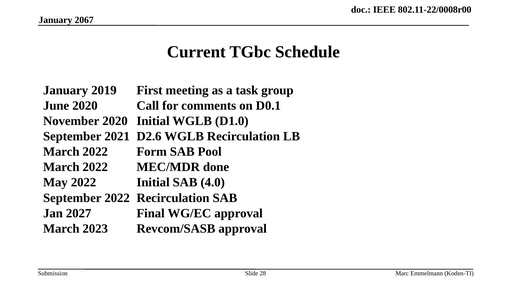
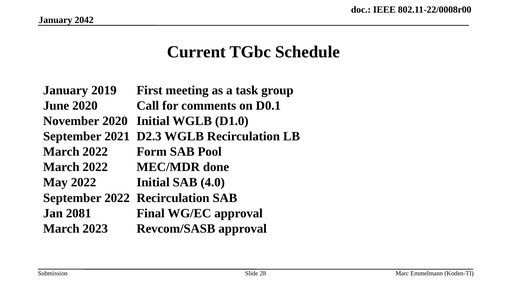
2067: 2067 -> 2042 (84, 20)
D2.6: D2.6 -> D2.3 (149, 137)
2027: 2027 -> 2081 (79, 213)
